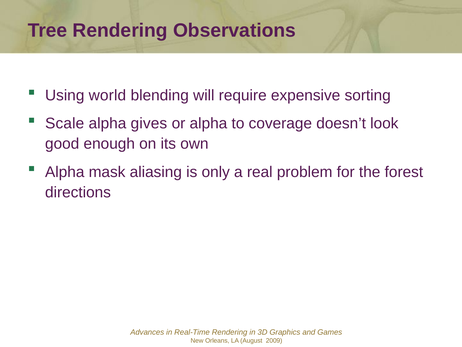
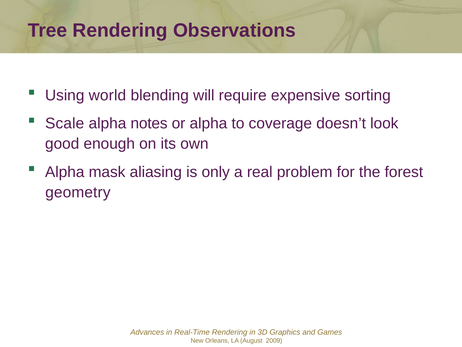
gives: gives -> notes (149, 123)
directions: directions -> geometry (78, 192)
